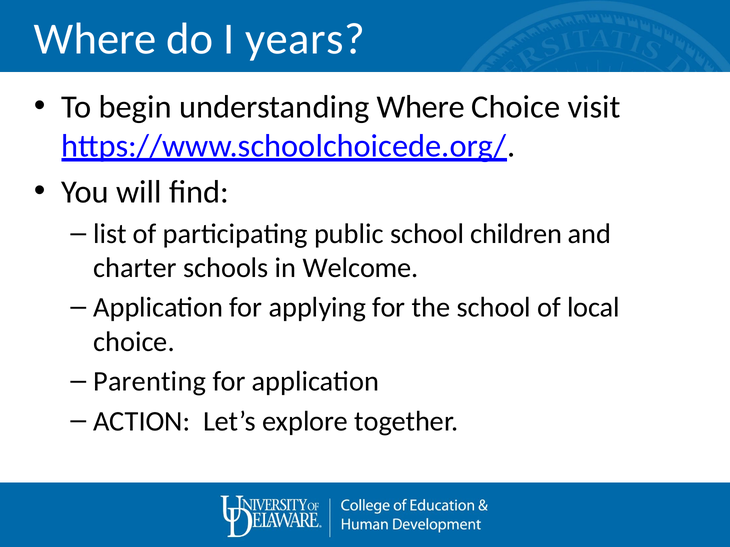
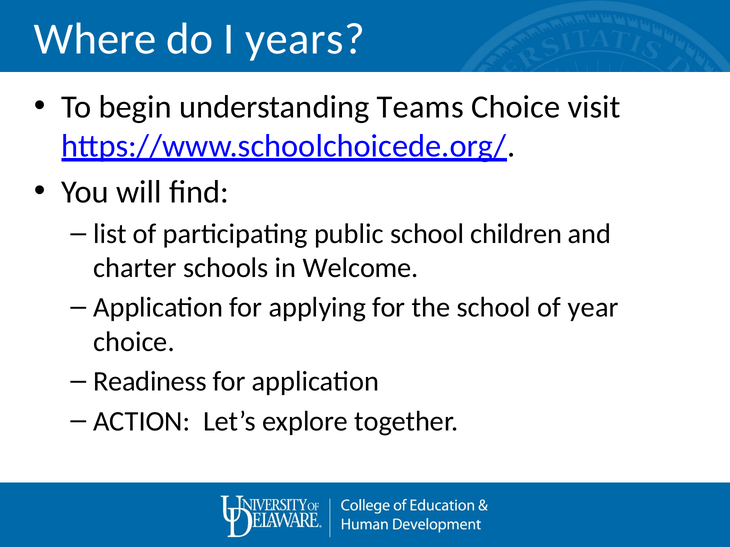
understanding Where: Where -> Teams (420, 107)
local: local -> year (593, 308)
Parenting: Parenting -> Readiness (150, 382)
